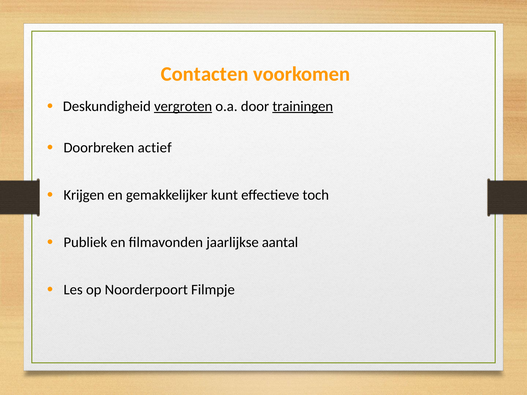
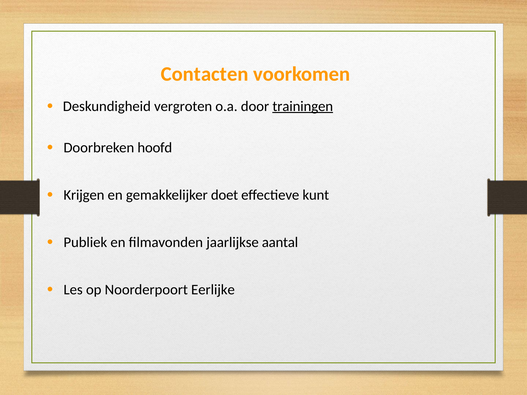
vergroten underline: present -> none (183, 106)
actief: actief -> hoofd (155, 148)
kunt: kunt -> doet (225, 195)
toch: toch -> kunt (316, 195)
Filmpje: Filmpje -> Eerlijke (213, 290)
